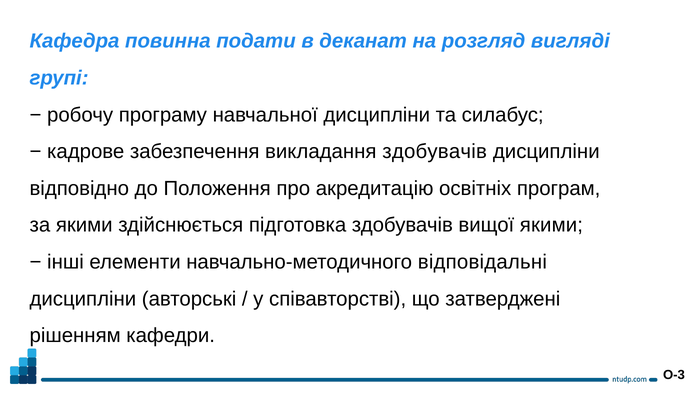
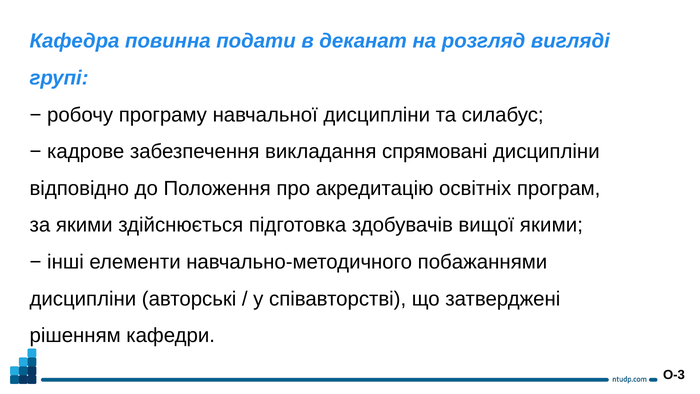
викладання здобувачів: здобувачів -> спрямовані (435, 152)
відповідальні: відповідальні -> побажаннями (482, 262)
